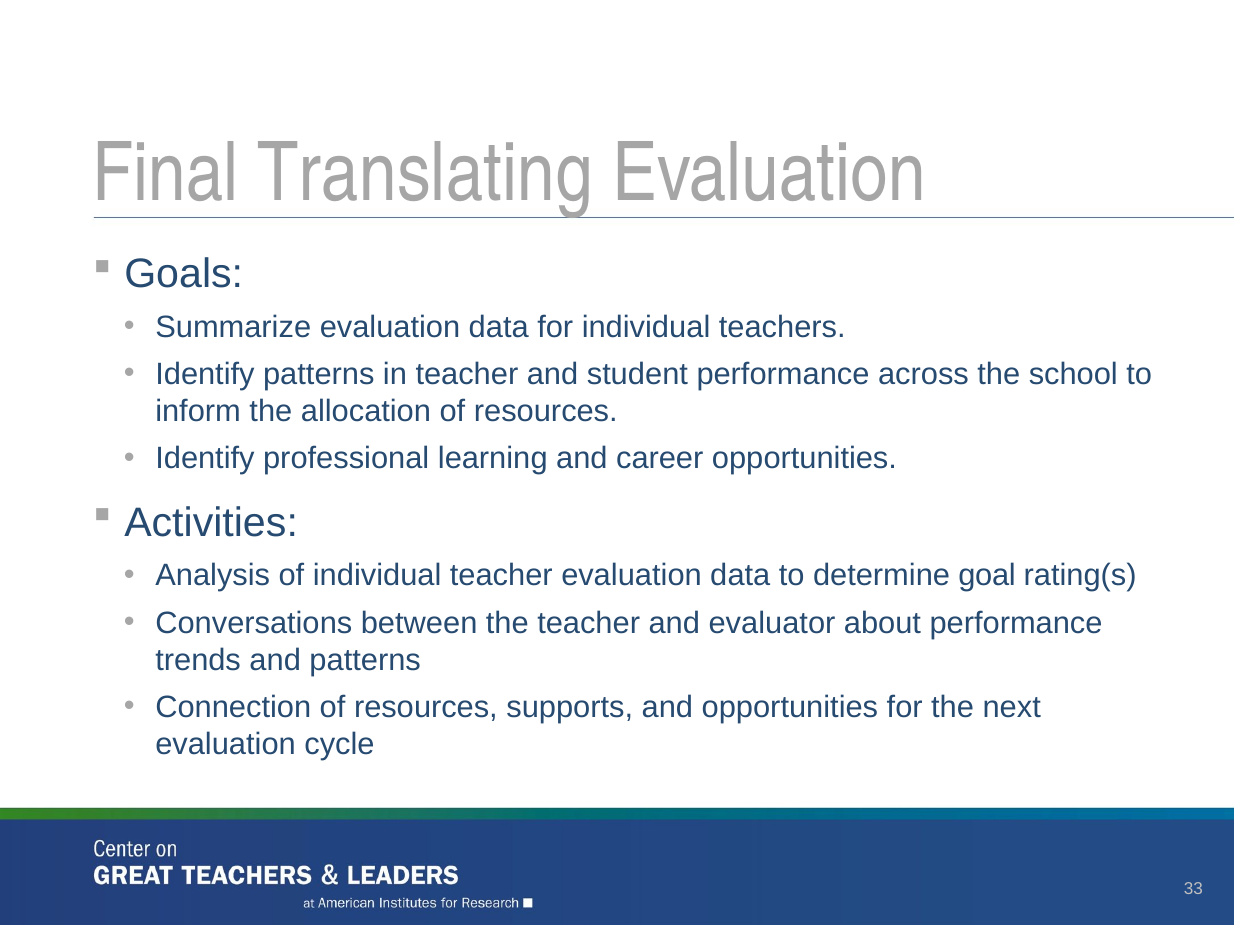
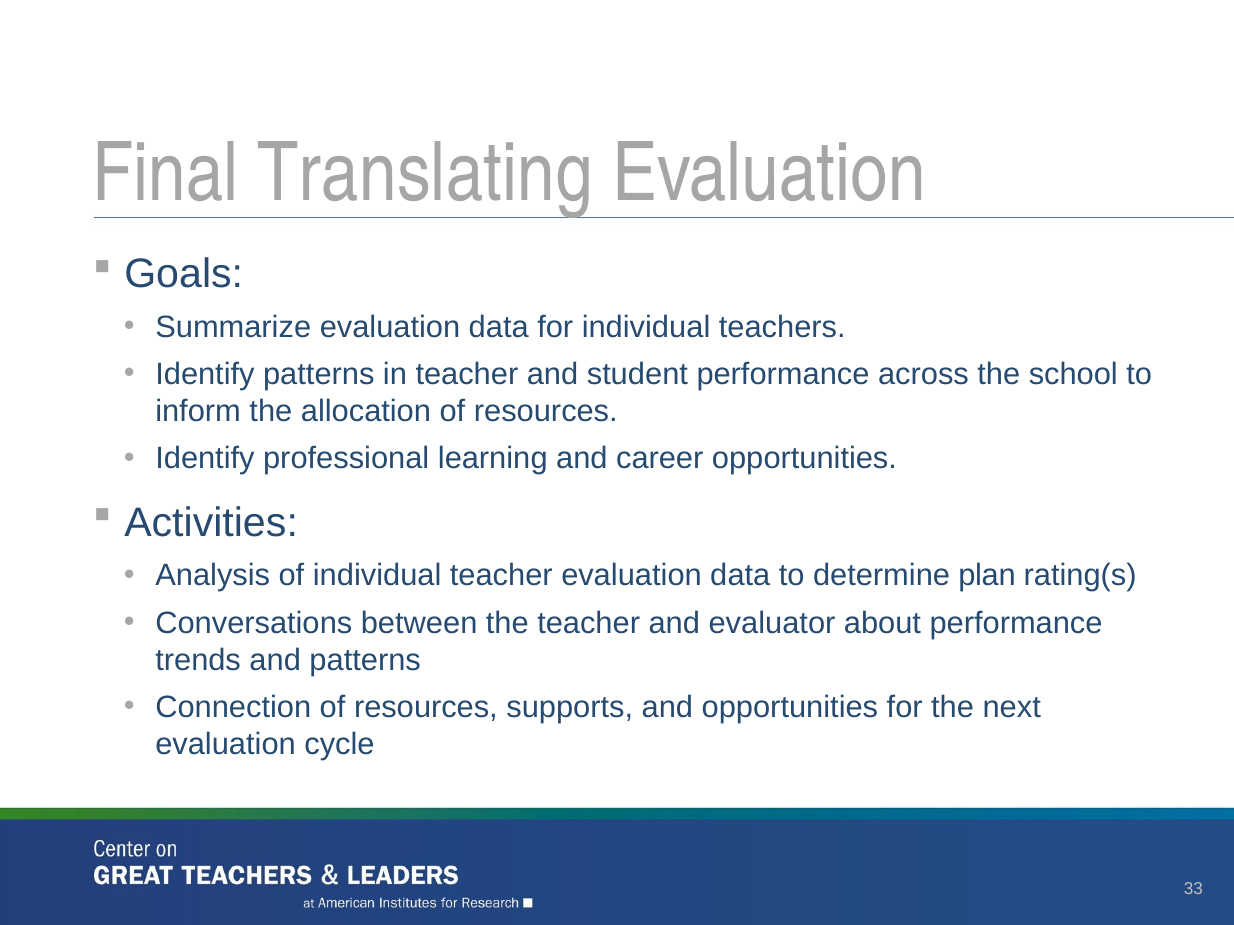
goal: goal -> plan (987, 576)
